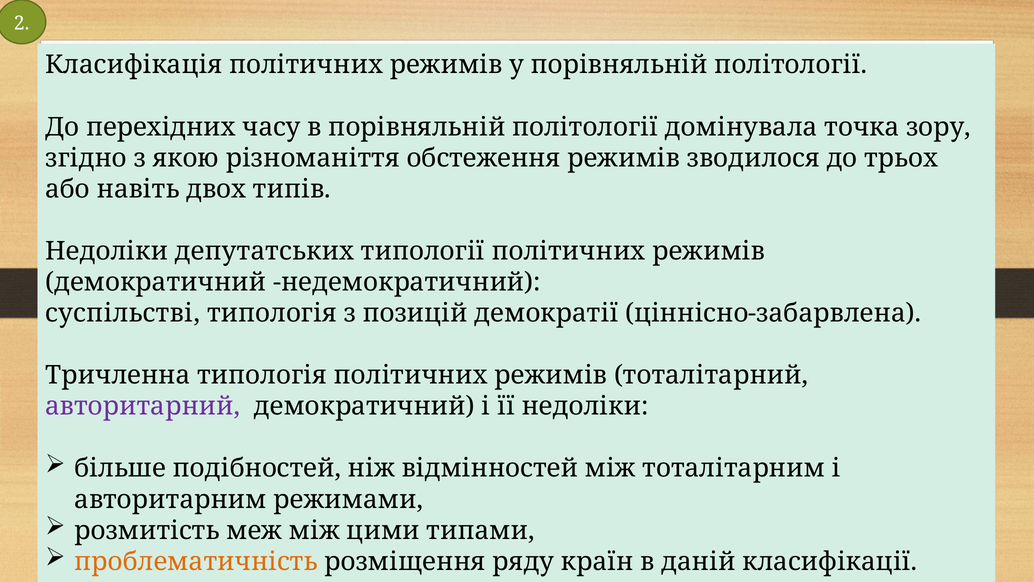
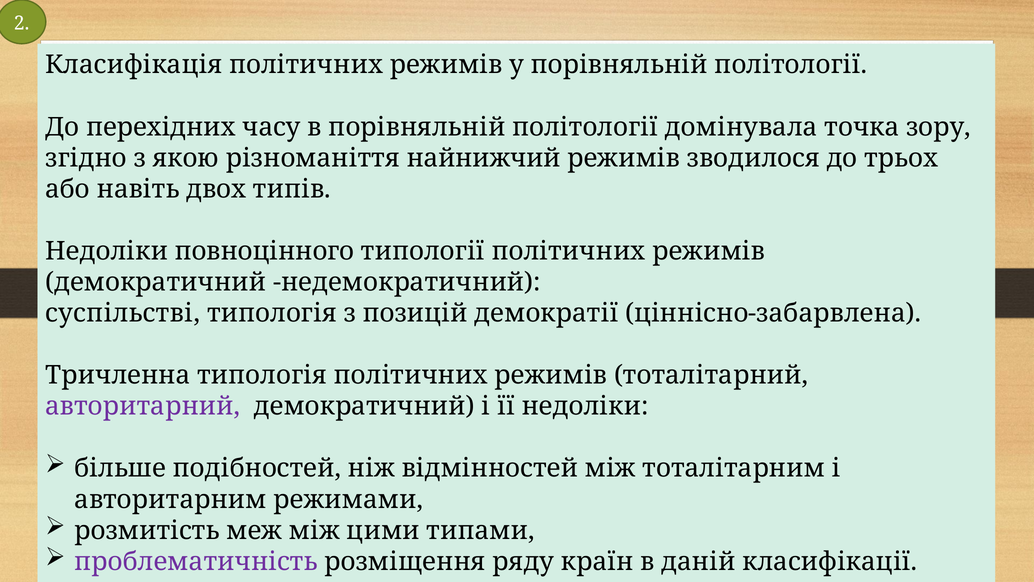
обстеження: обстеження -> найнижчий (484, 158)
депутатських: депутатських -> повноцінного (265, 251)
проблематичність colour: orange -> purple (196, 561)
